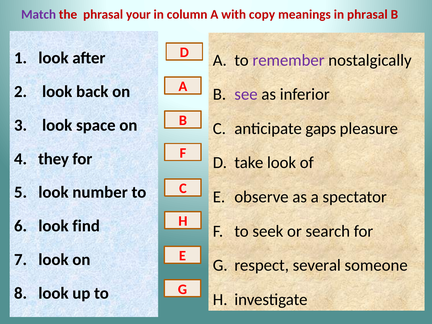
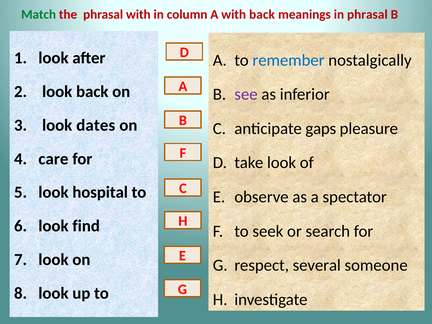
Match colour: purple -> green (39, 15)
phrasal your: your -> with (138, 15)
with copy: copy -> back (262, 15)
remember colour: purple -> blue (289, 60)
space: space -> dates (96, 125)
they: they -> care (53, 159)
number: number -> hospital (100, 192)
